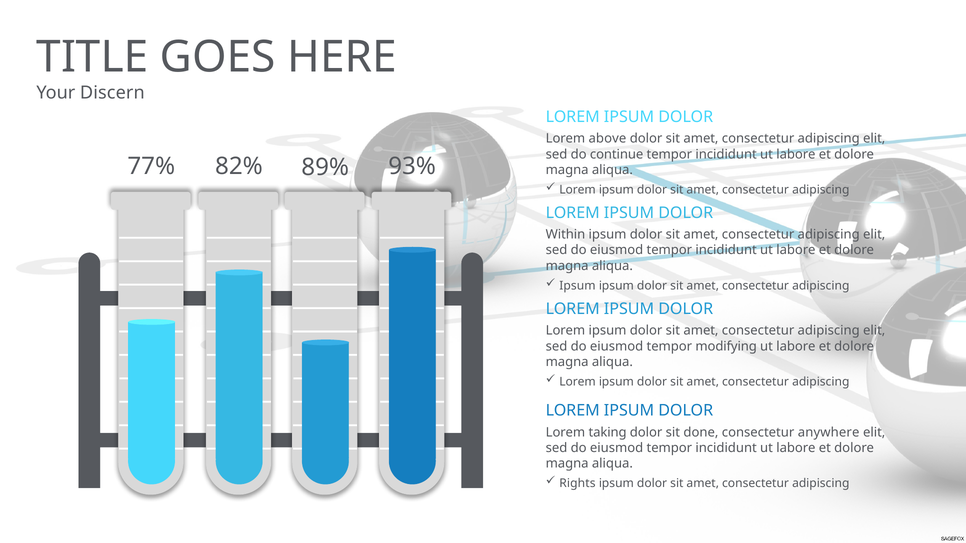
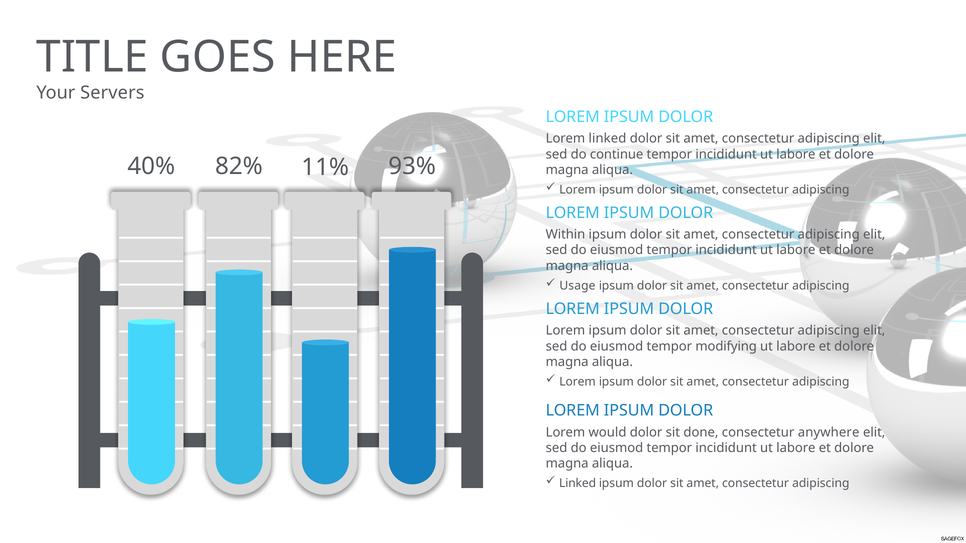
Discern: Discern -> Servers (112, 93)
Lorem above: above -> linked (607, 139)
77%: 77% -> 40% (151, 166)
89%: 89% -> 11% (325, 167)
Ipsum: Ipsum -> Usage (577, 286)
taking: taking -> would (607, 432)
Rights: Rights -> Linked (578, 484)
